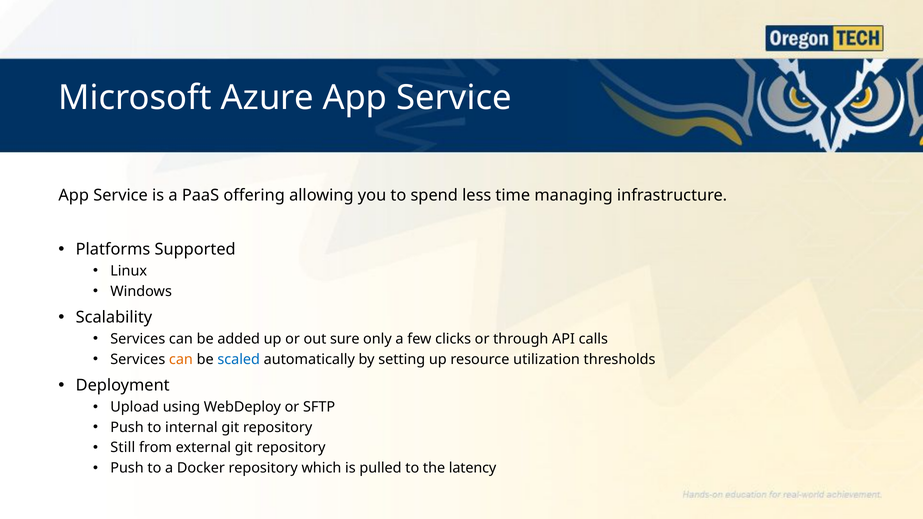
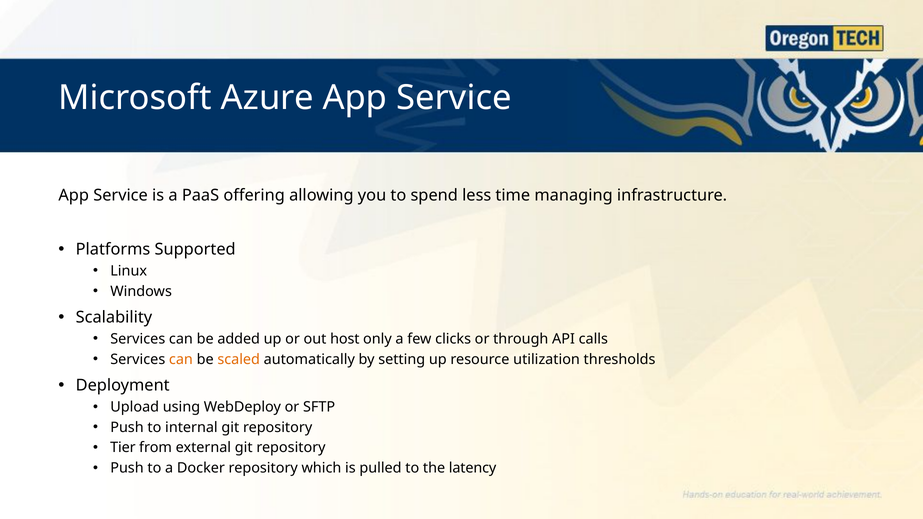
sure: sure -> host (345, 339)
scaled colour: blue -> orange (239, 359)
Still: Still -> Tier (123, 448)
